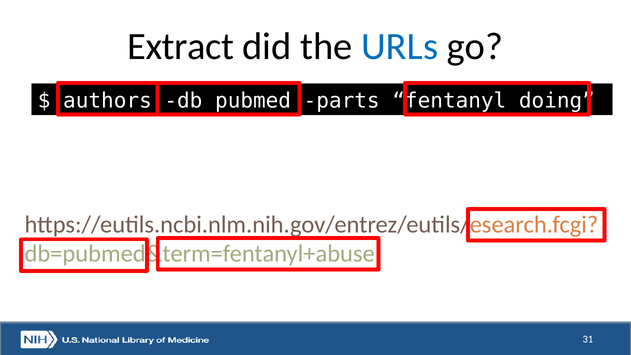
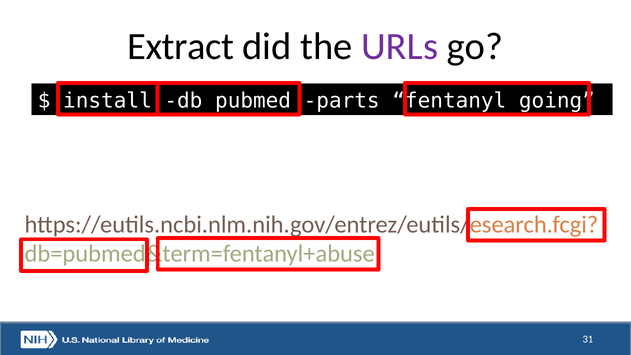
URLs colour: blue -> purple (400, 46)
authors: authors -> install (107, 101)
doing: doing -> going (557, 101)
